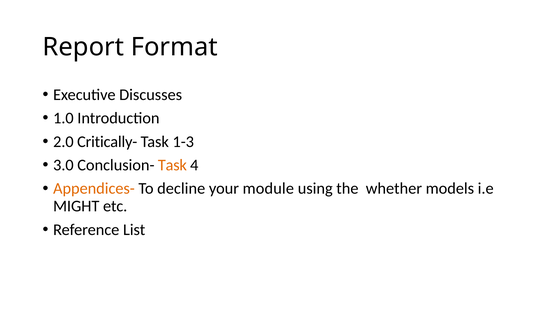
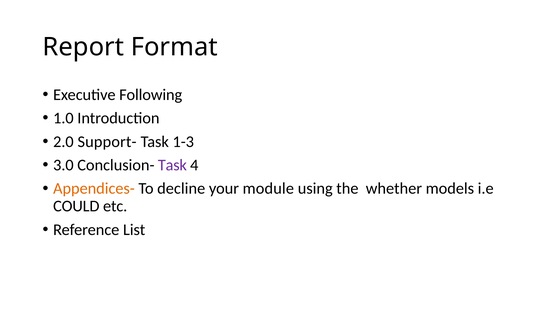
Discusses: Discusses -> Following (151, 95)
Critically-: Critically- -> Support- (107, 141)
Task colour: orange -> purple (172, 165)
MIGHT: MIGHT -> COULD (76, 206)
